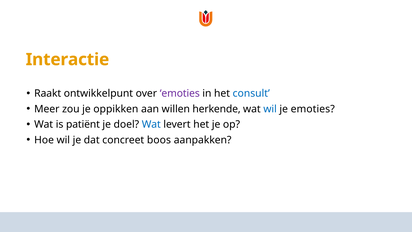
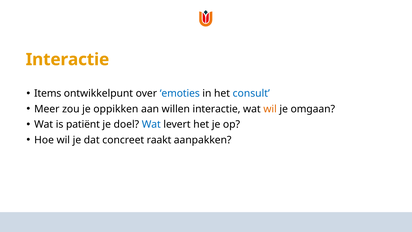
Raakt: Raakt -> Items (48, 93)
emoties colour: purple -> blue (180, 93)
willen herkende: herkende -> interactie (217, 109)
wil colour: blue -> orange (270, 109)
je emoties: emoties -> omgaan (313, 109)
boos: boos -> raakt (159, 140)
